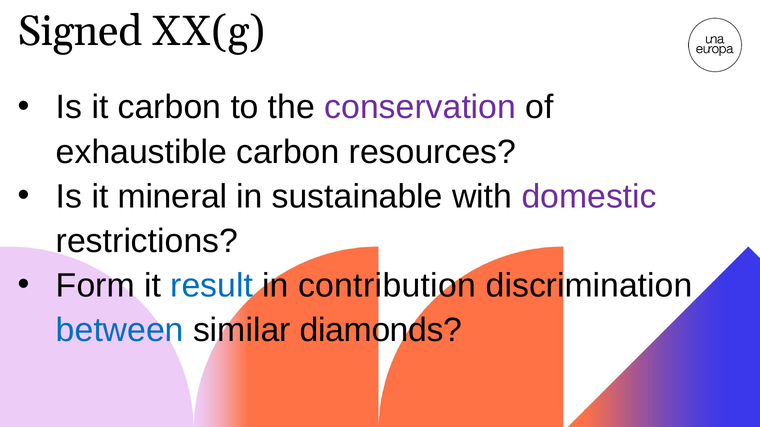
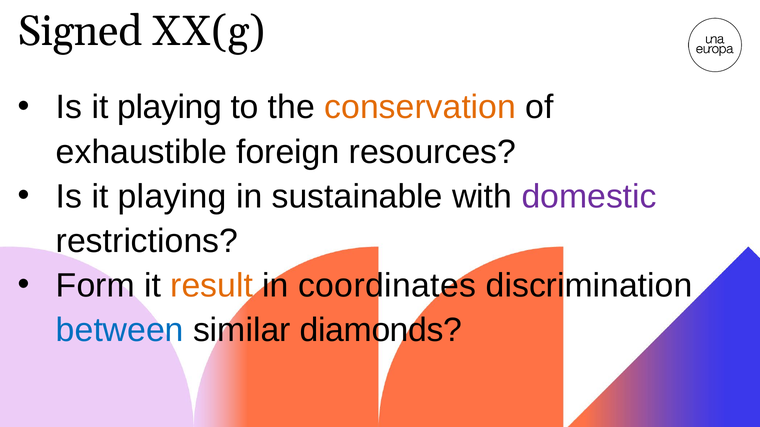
carbon: carbon -> playing (170, 107)
conservation colour: purple -> orange (420, 107)
exhaustible carbon: carbon -> foreign (288, 152)
mineral: mineral -> playing (172, 197)
result colour: blue -> orange (212, 286)
contribution: contribution -> coordinates (387, 286)
